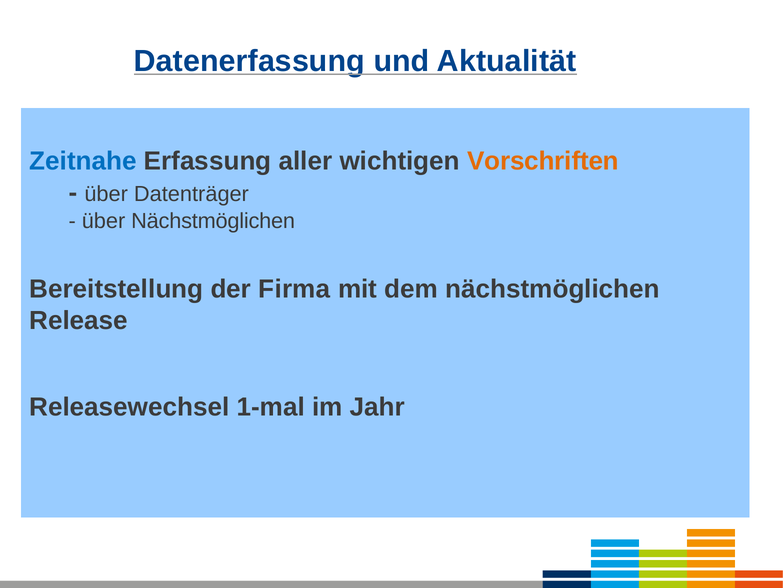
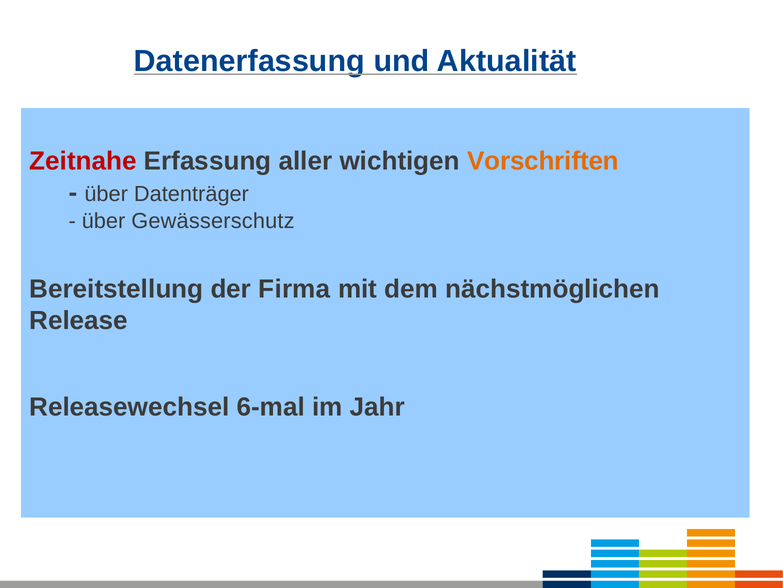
Zeitnahe colour: blue -> red (83, 161)
über Nächstmöglichen: Nächstmöglichen -> Gewässerschutz (213, 221)
1-mal: 1-mal -> 6-mal (271, 406)
